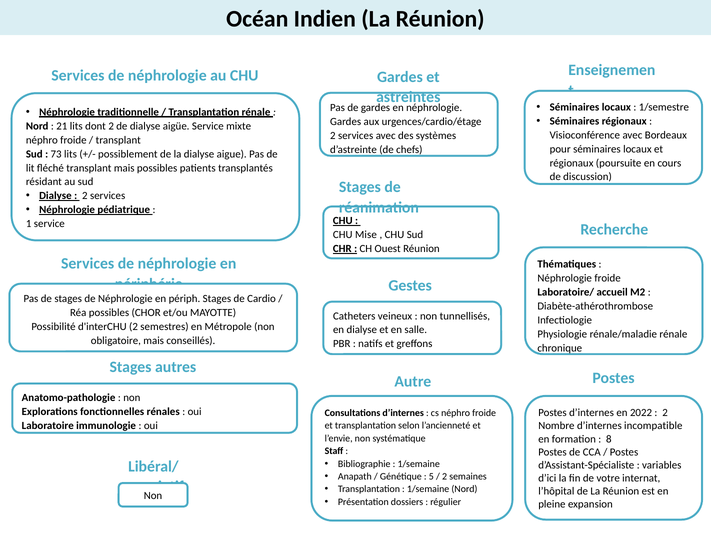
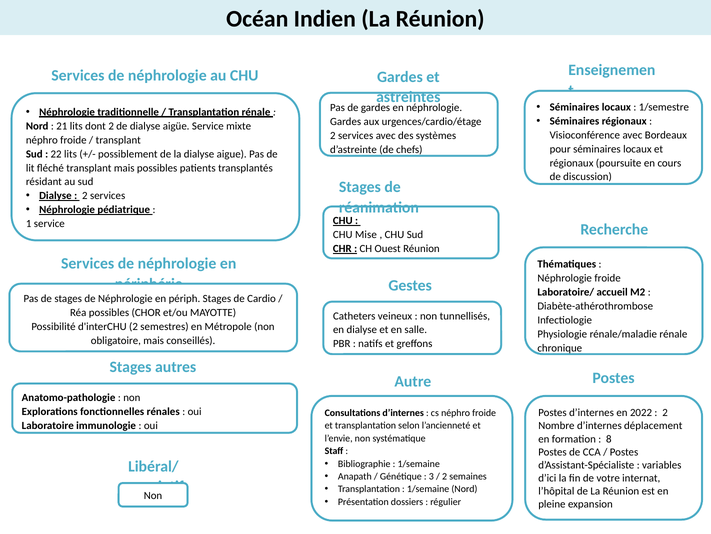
73: 73 -> 22 (56, 154)
incompatible: incompatible -> déplacement (653, 425)
5: 5 -> 3 (431, 476)
